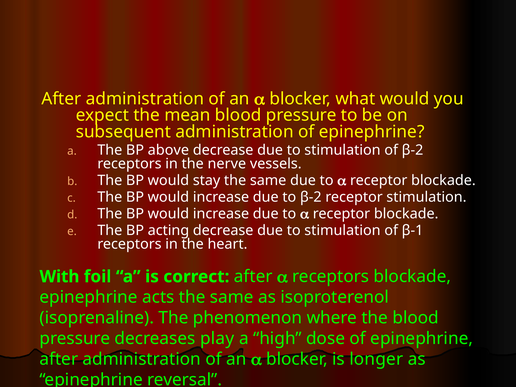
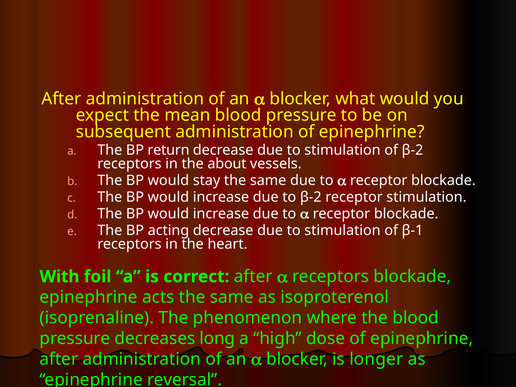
above: above -> return (169, 150)
nerve: nerve -> about (227, 164)
play: play -> long (217, 339)
